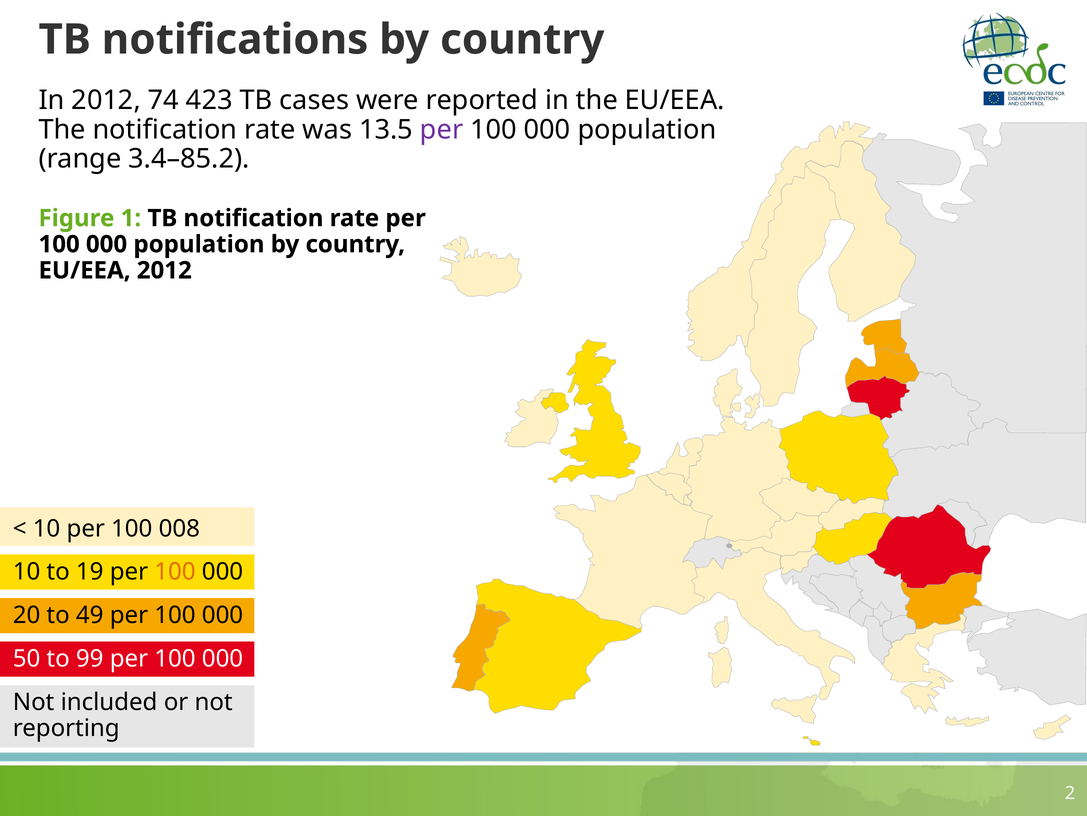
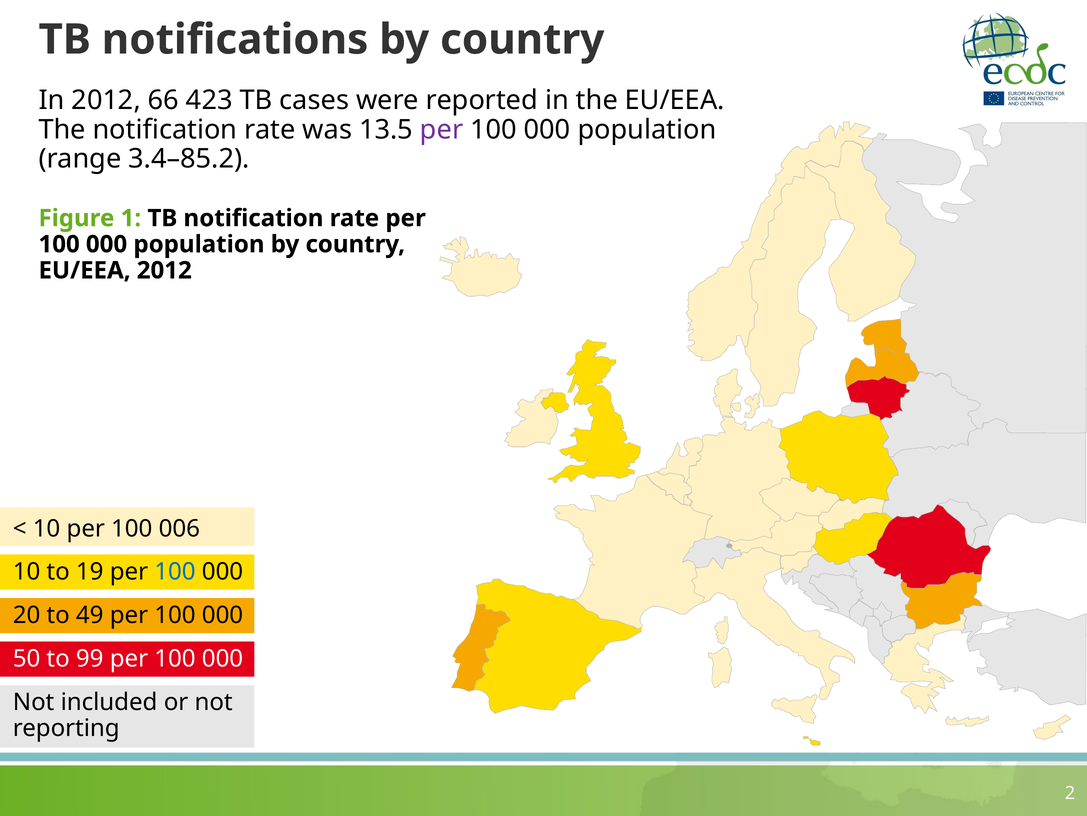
74: 74 -> 66 (163, 100)
008: 008 -> 006 (179, 528)
100 colour: orange -> blue (175, 571)
